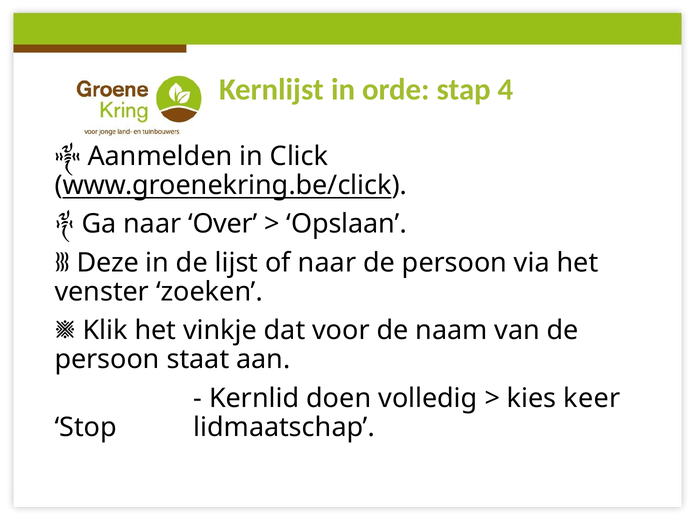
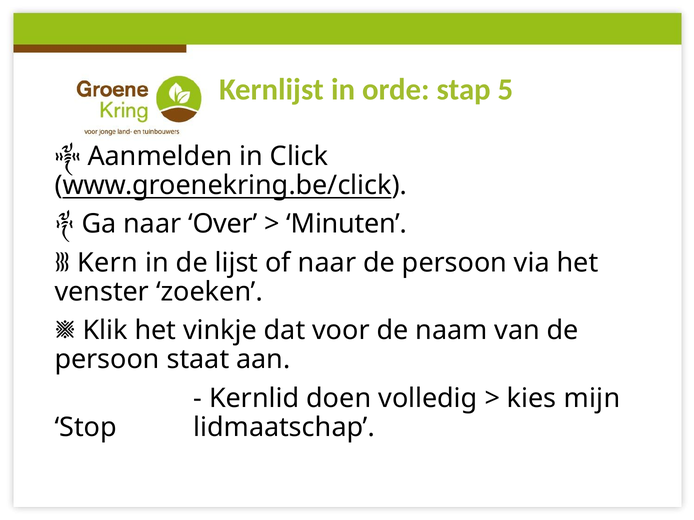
4: 4 -> 5 (506, 90)
Opslaan: Opslaan -> Minuten (347, 224)
Deze: Deze -> Kern (108, 263)
keer: keer -> mijn (592, 399)
